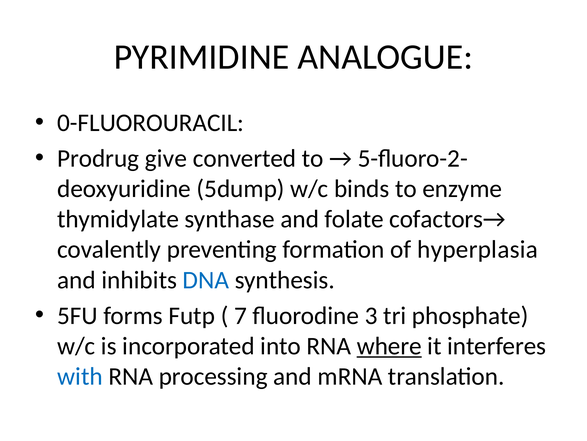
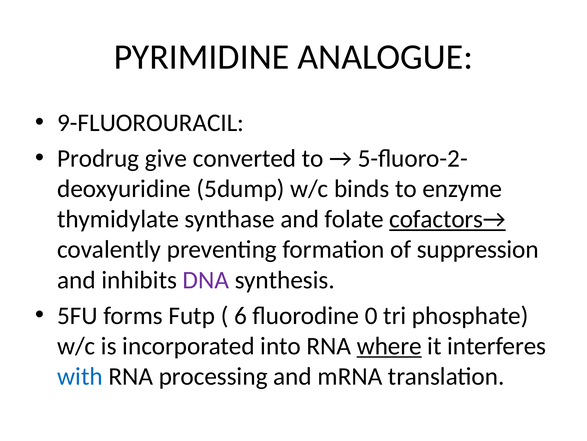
0-FLUOROURACIL: 0-FLUOROURACIL -> 9-FLUOROURACIL (151, 123)
cofactors→ underline: none -> present (448, 219)
hyperplasia: hyperplasia -> suppression (478, 249)
DNA colour: blue -> purple (206, 280)
7: 7 -> 6 (240, 315)
3: 3 -> 0 (371, 315)
